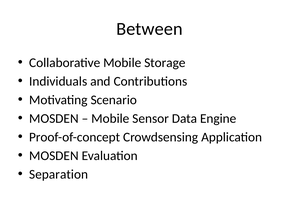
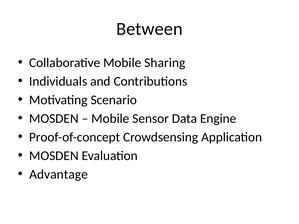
Storage: Storage -> Sharing (165, 63)
Separation: Separation -> Advantage (59, 174)
